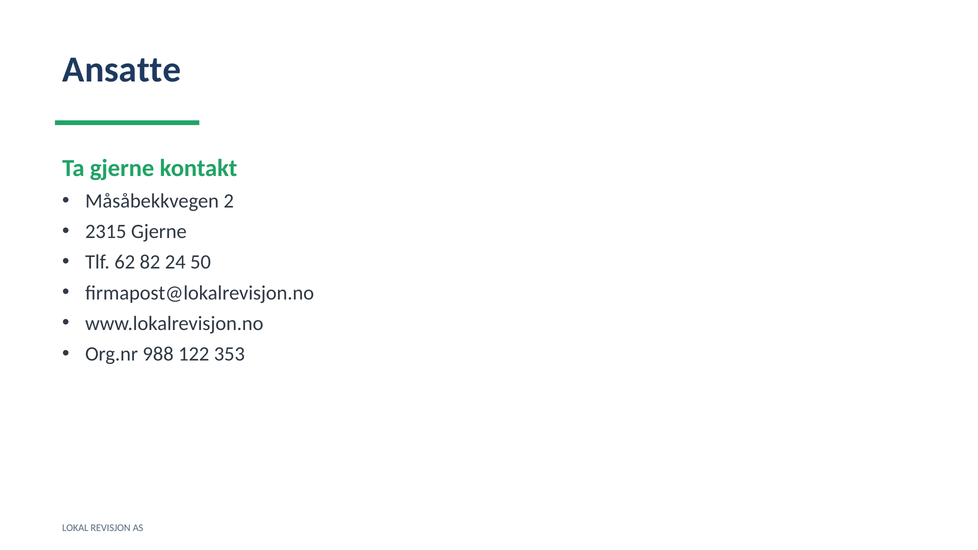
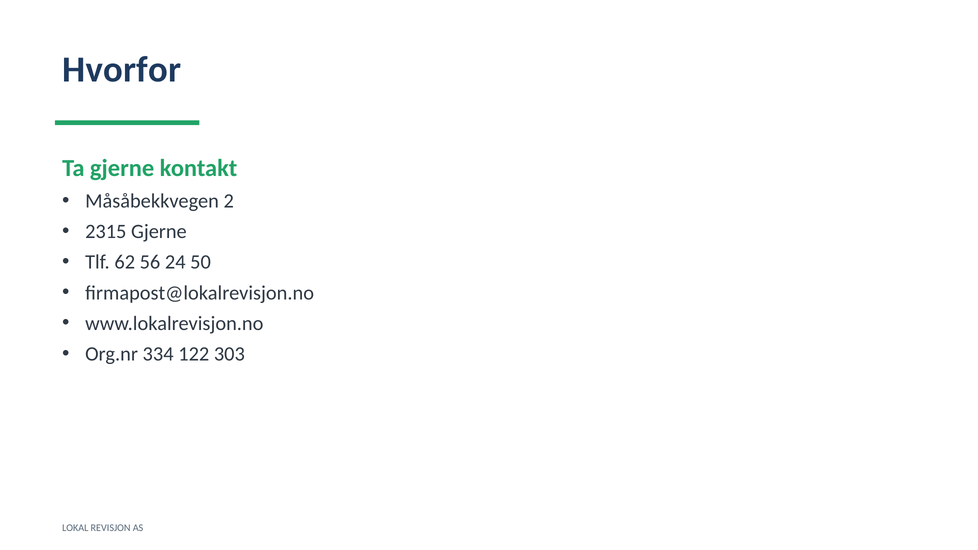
Ansatte: Ansatte -> Hvorfor (122, 70)
82: 82 -> 56 (150, 262)
988: 988 -> 334 (158, 354)
353: 353 -> 303 (229, 354)
